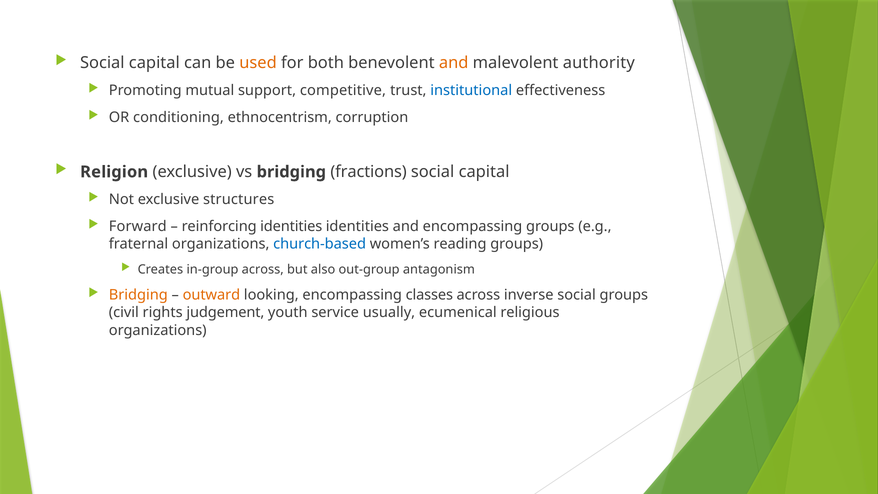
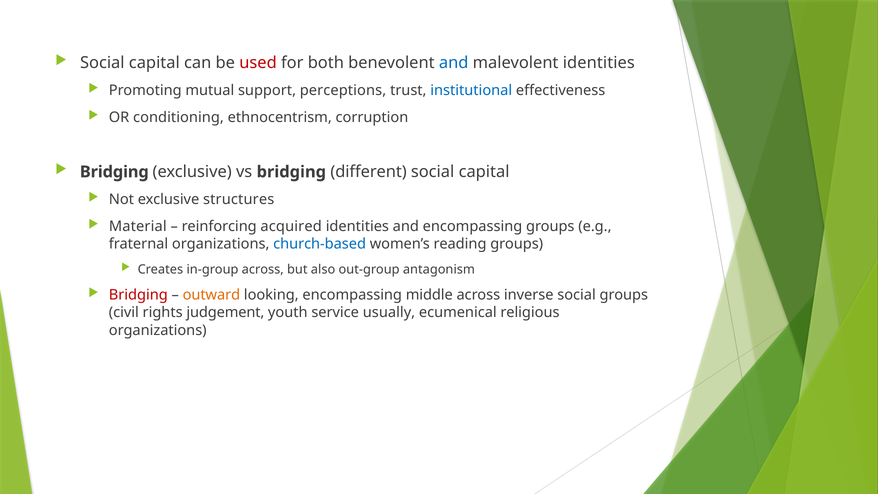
used colour: orange -> red (258, 63)
and colour: orange -> blue (454, 63)
malevolent authority: authority -> identities (599, 63)
competitive: competitive -> perceptions (343, 91)
Religion: Religion -> Bridging (114, 172)
fractions: fractions -> different (369, 172)
Forward: Forward -> Material (138, 226)
reinforcing identities: identities -> acquired (291, 226)
Bridging colour: orange -> red (138, 295)
classes: classes -> middle (429, 295)
